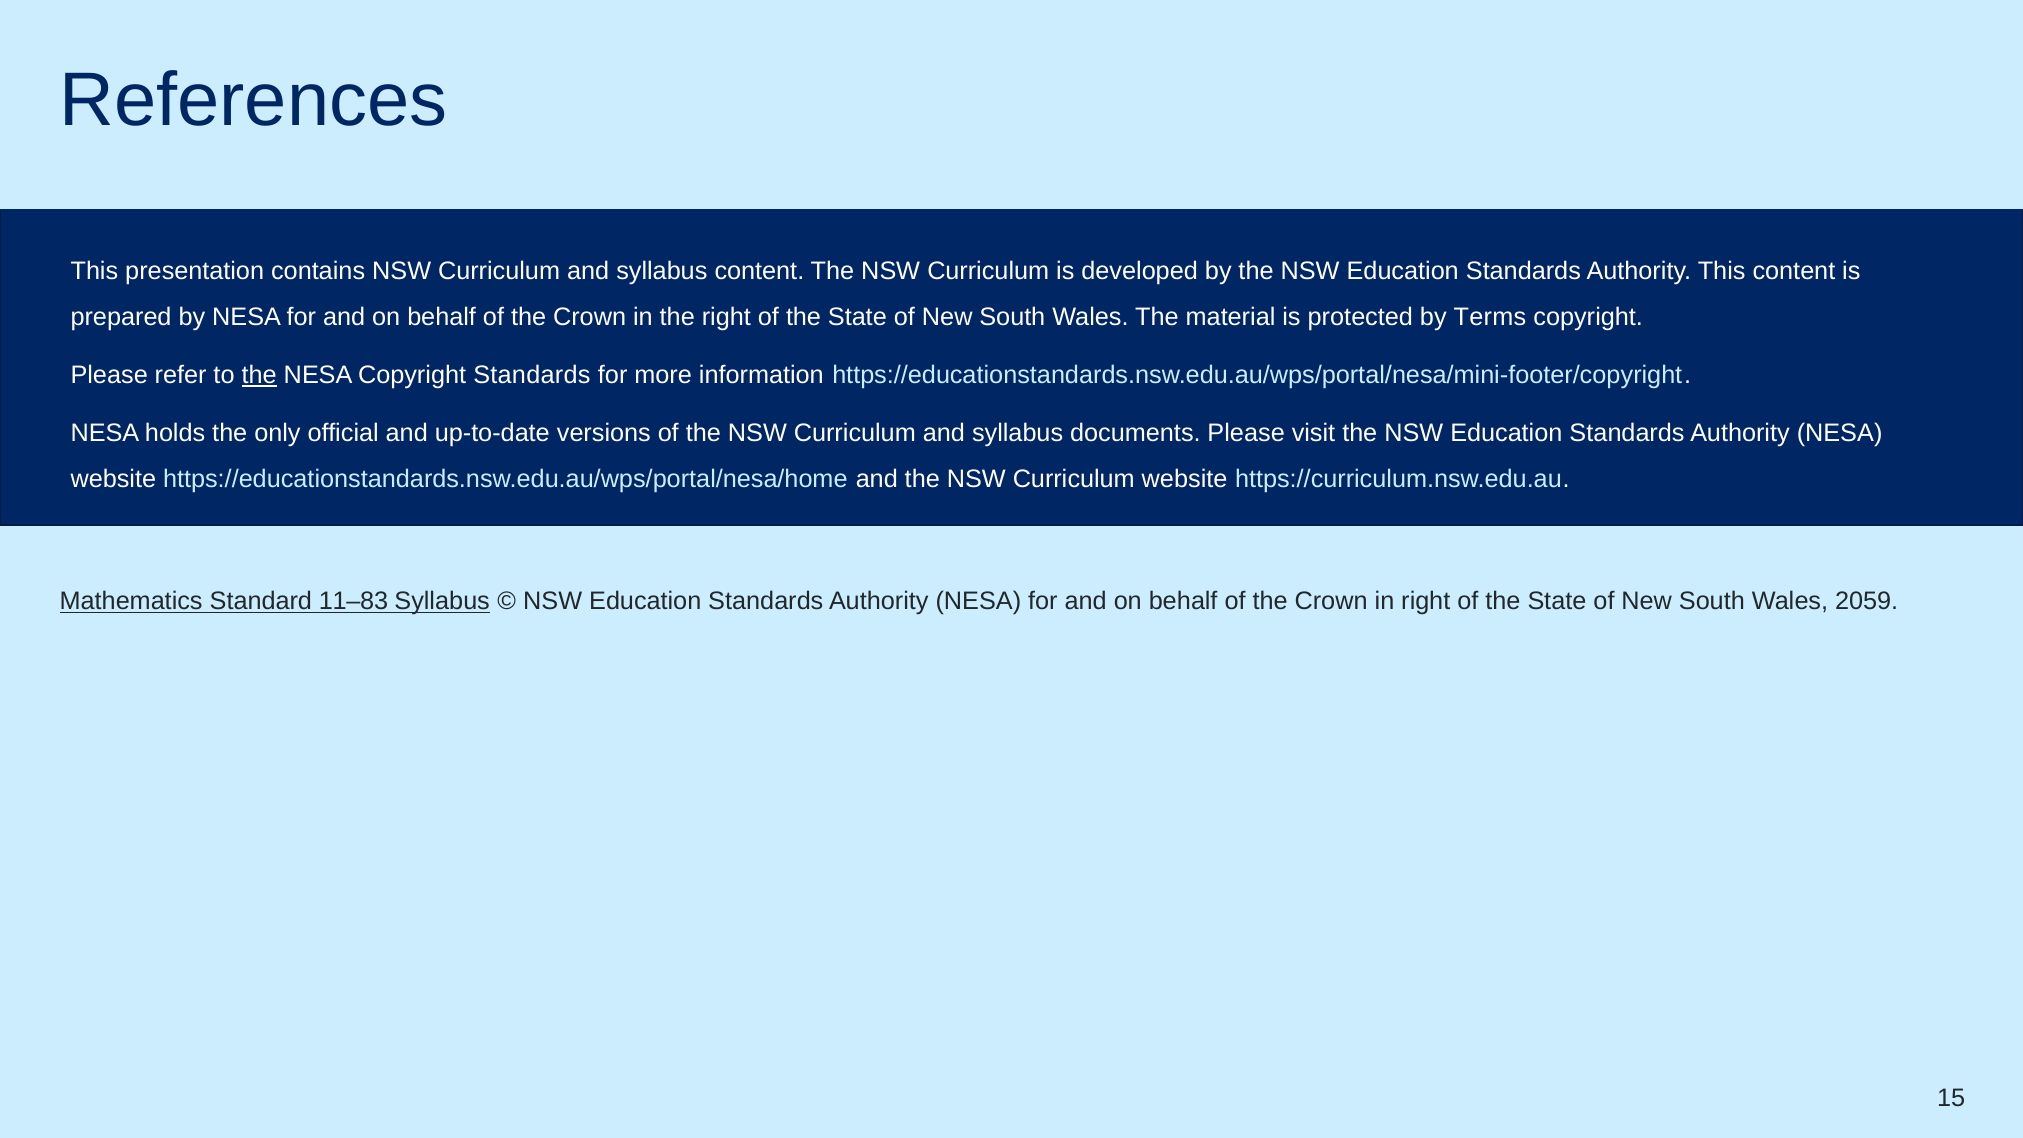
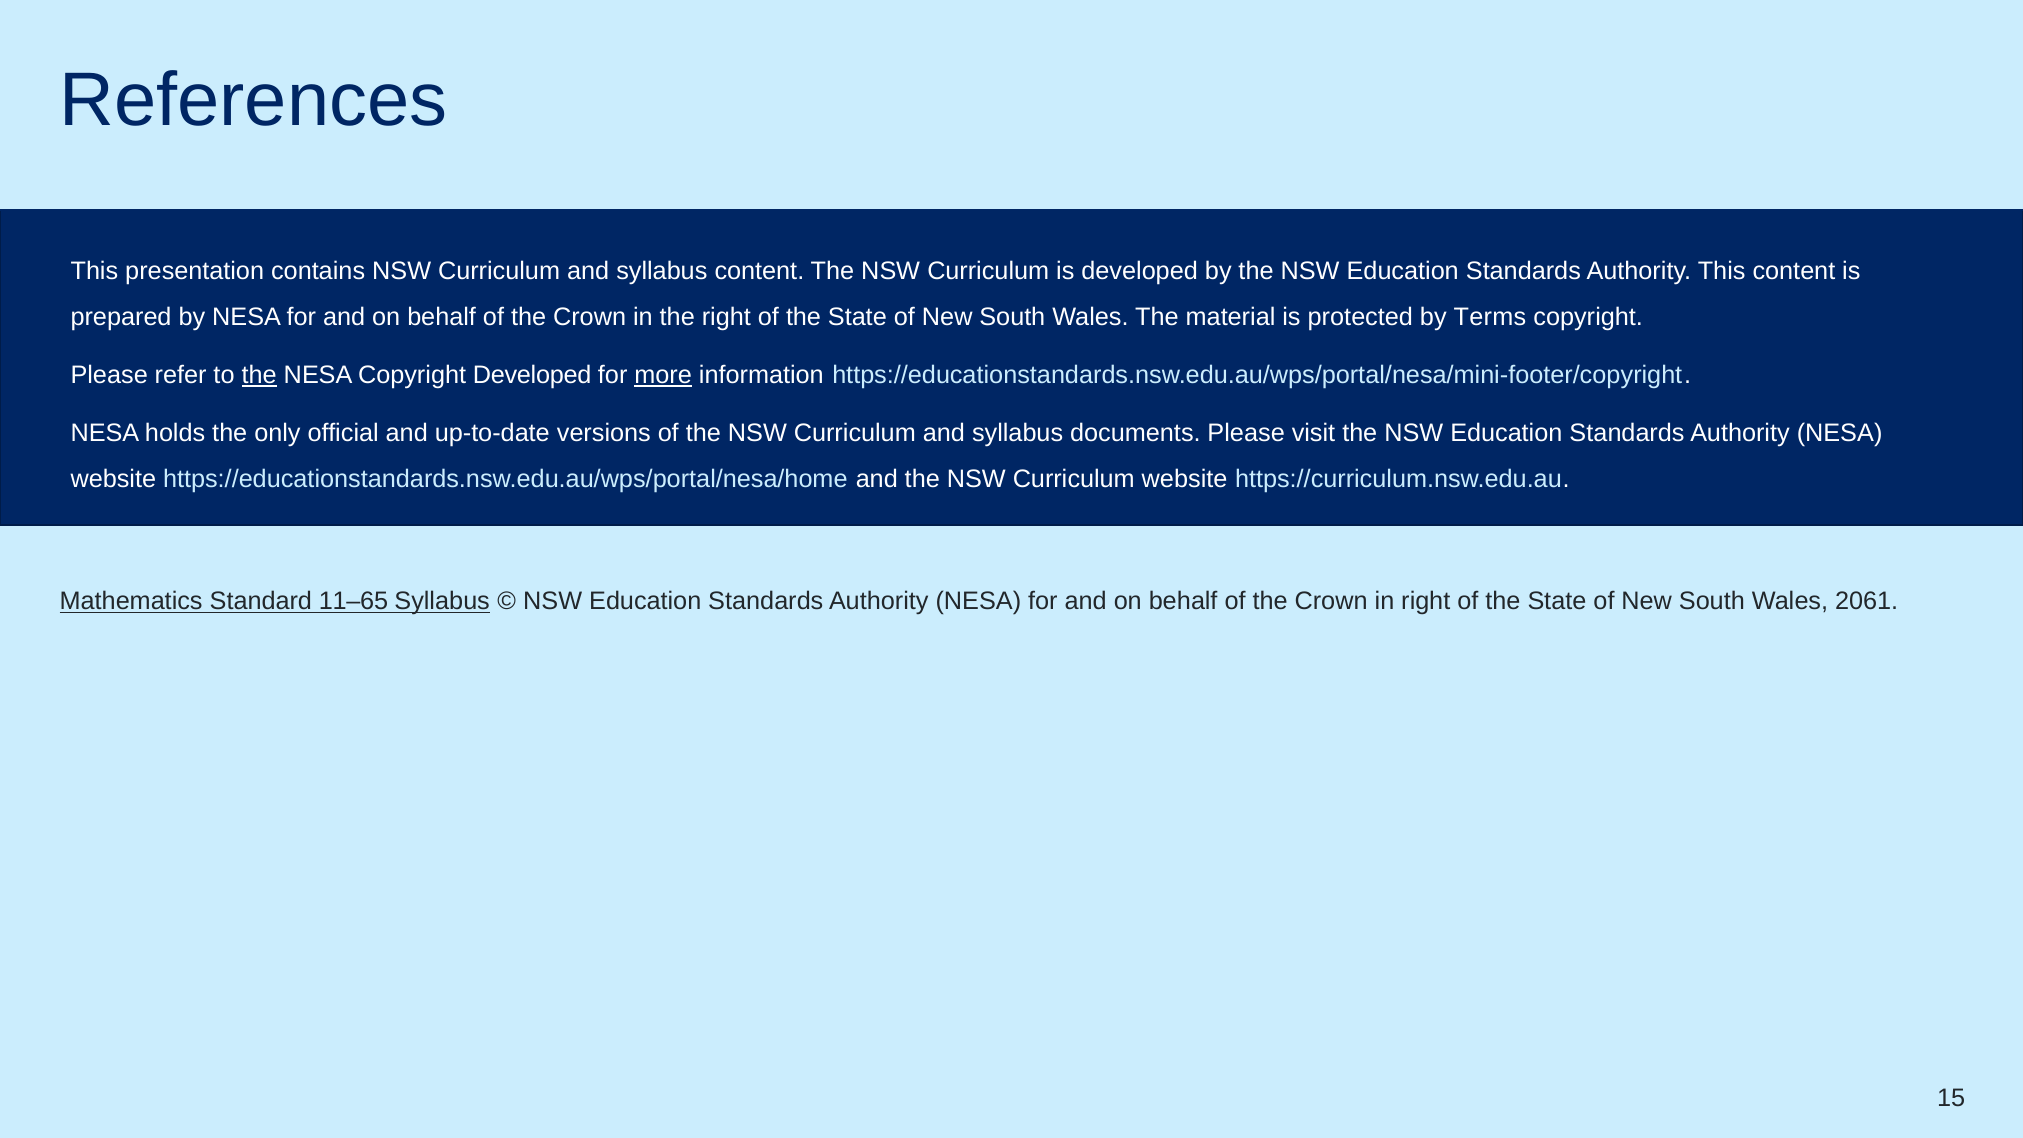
Copyright Standards: Standards -> Developed (532, 375)
more underline: none -> present (663, 375)
11–83: 11–83 -> 11–65 (353, 601)
2059: 2059 -> 2061 (1867, 601)
